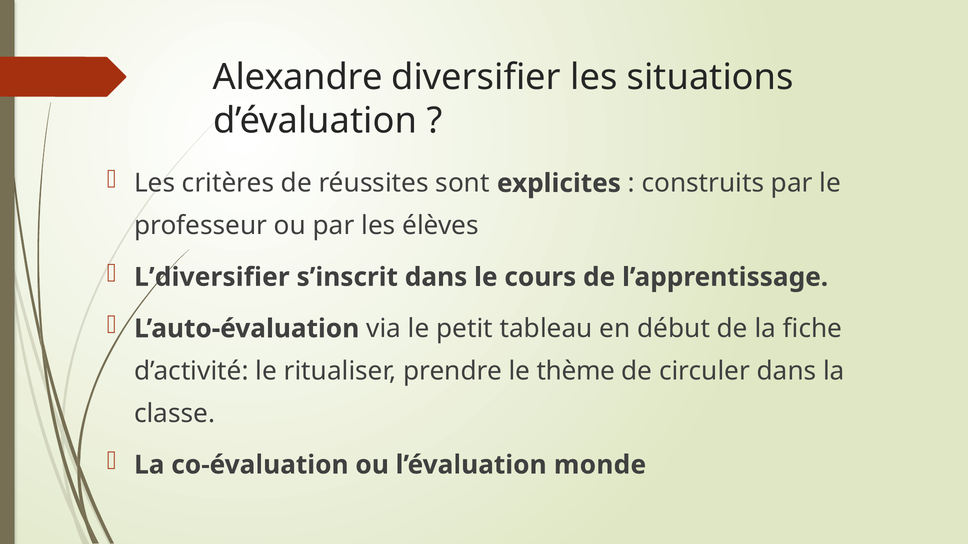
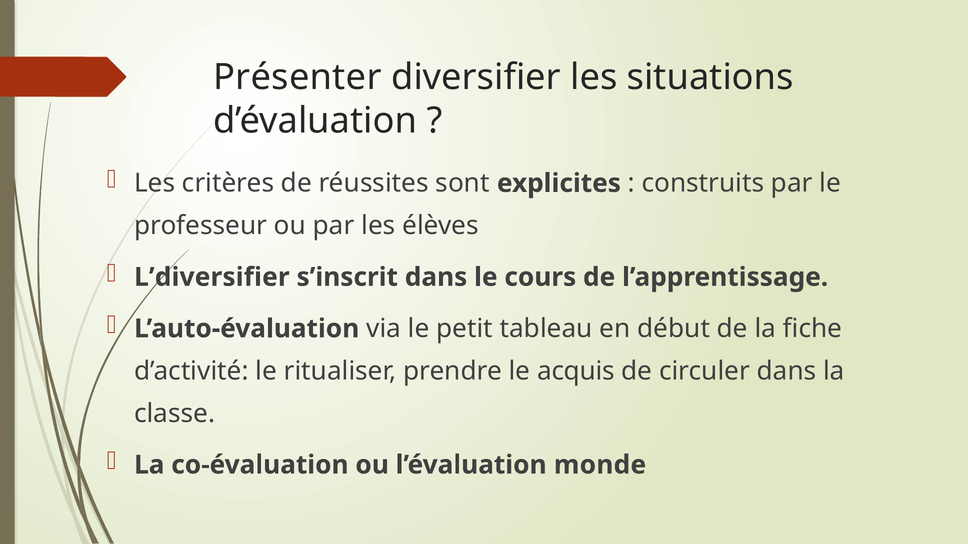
Alexandre: Alexandre -> Présenter (297, 78)
thème: thème -> acquis (576, 371)
